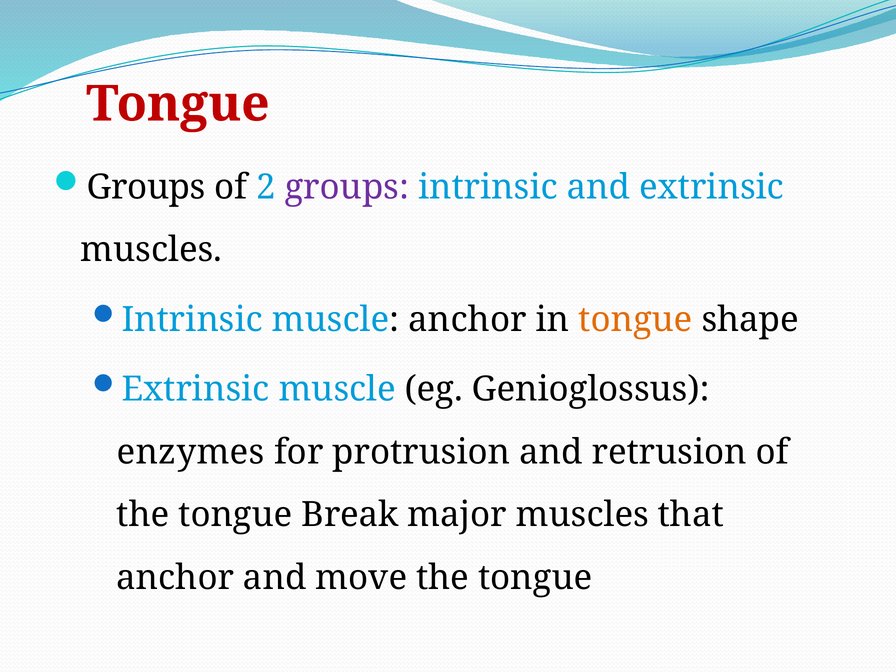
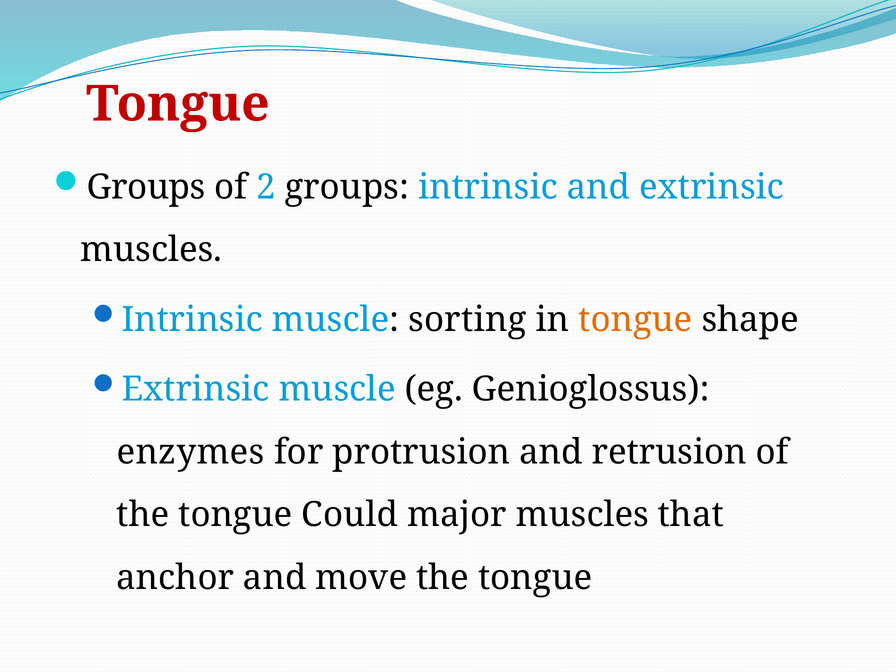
groups colour: purple -> black (347, 187)
muscle anchor: anchor -> sorting (467, 320)
Break: Break -> Could (350, 515)
